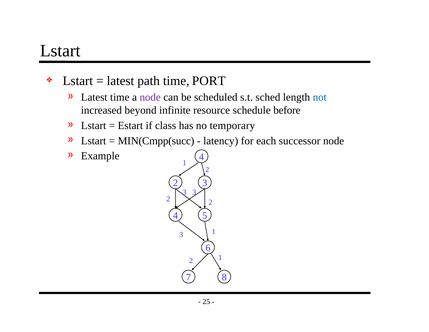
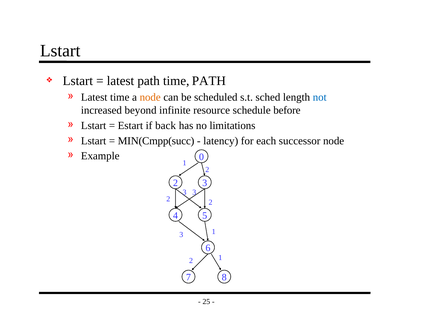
time PORT: PORT -> PATH (209, 81)
node colour: purple -> orange (150, 97)
class: class -> back (166, 125)
temporary: temporary -> limitations (232, 125)
Example 4: 4 -> 0 (201, 157)
